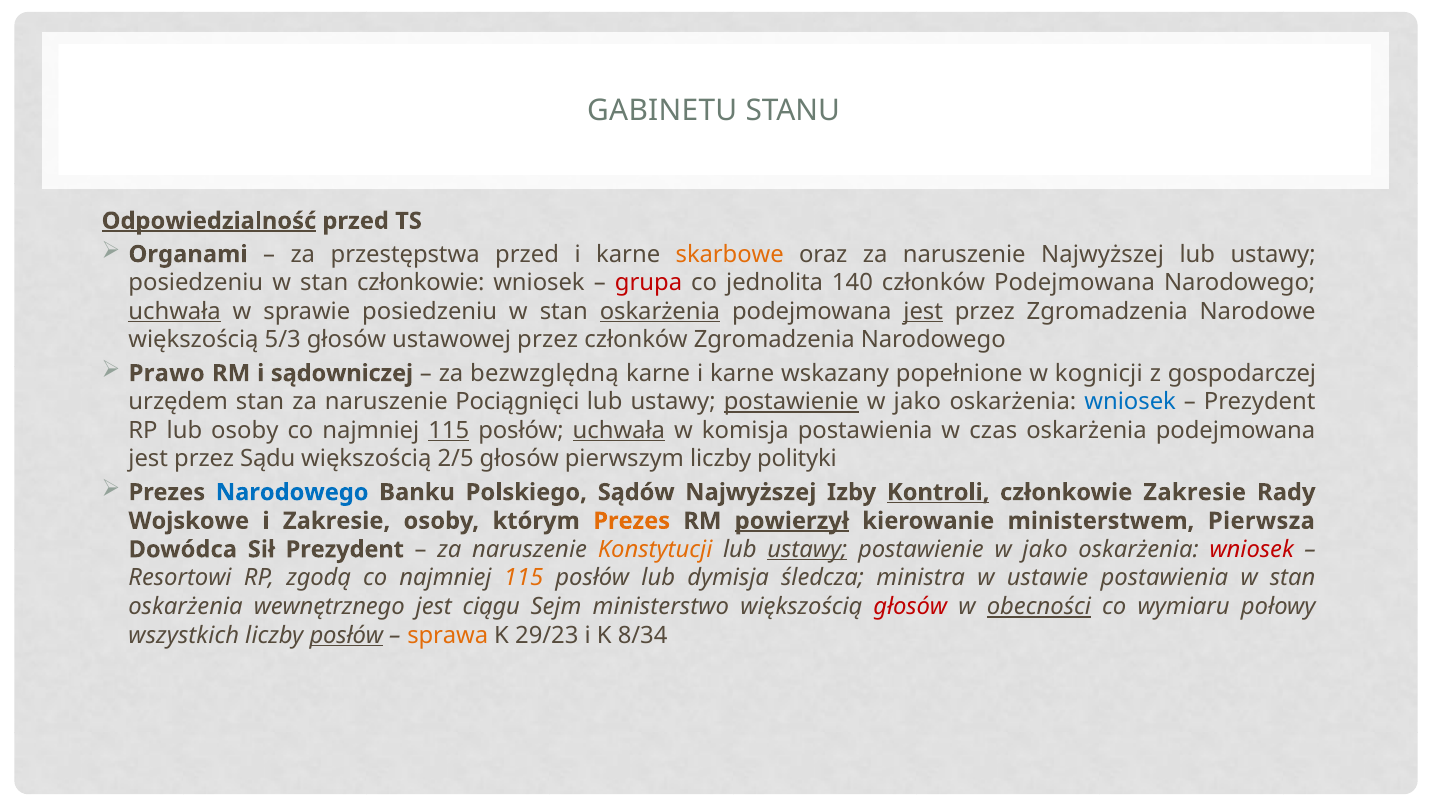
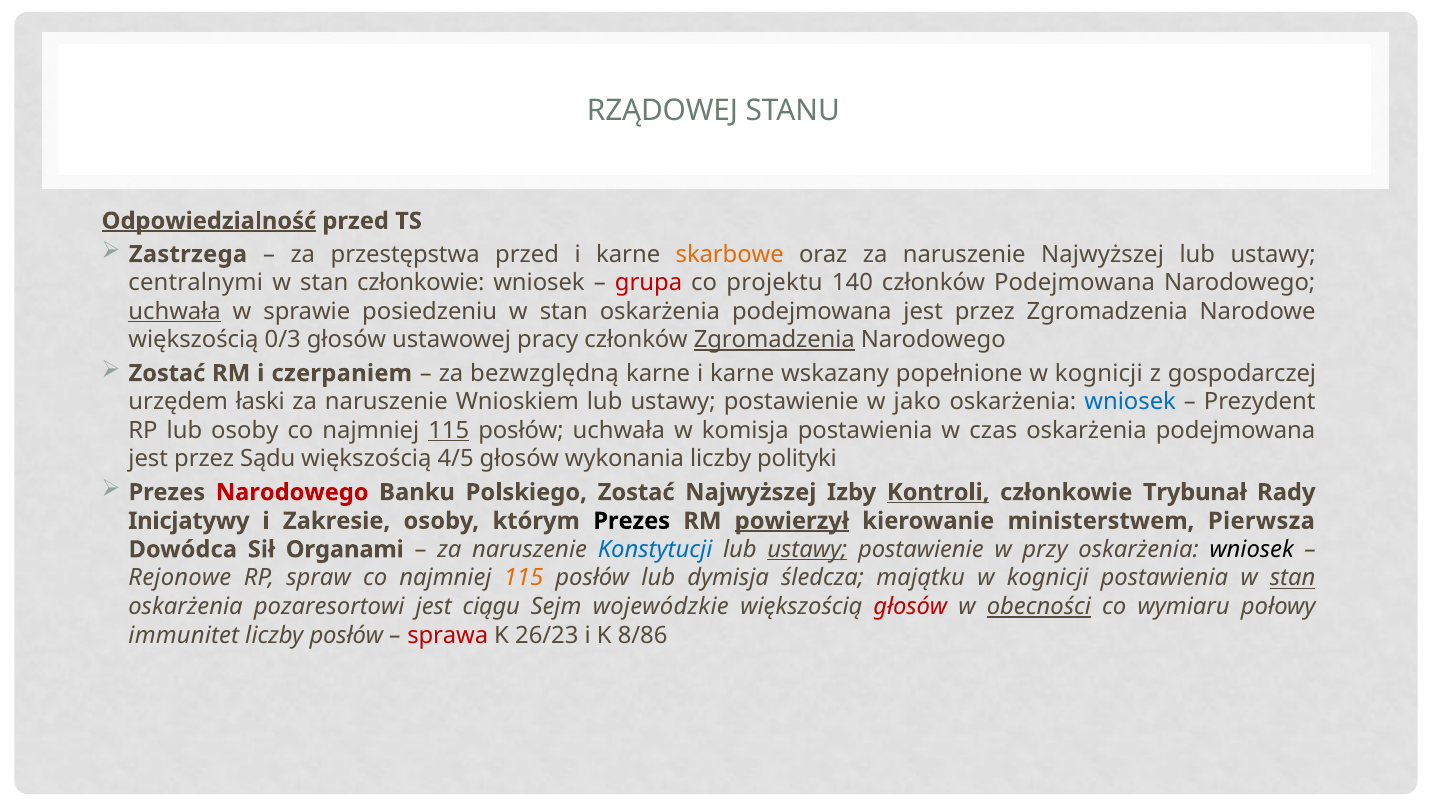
GABINETU: GABINETU -> RZĄDOWEJ (662, 111)
Organami: Organami -> Zastrzega (188, 254)
posiedzeniu: posiedzeniu -> centralnymi (196, 283)
jednolita: jednolita -> projektu (775, 283)
oskarżenia underline: present -> none (660, 312)
jest underline: present -> none (923, 312)
5/3: 5/3 -> 0/3 (283, 340)
ustawowej przez: przez -> pracy (548, 340)
Zgromadzenia underline: none -> present (774, 340)
Prawo: Prawo -> Zostać (167, 374)
sądowniczej: sądowniczej -> czerpaniem (342, 374)
urzędem stan: stan -> łaski (260, 402)
Pociągnięci: Pociągnięci -> Wnioskiem (517, 402)
postawienie underline: present -> none (791, 402)
uchwała underline: present -> none (619, 431)
2/5: 2/5 -> 4/5 (456, 459)
pierwszym: pierwszym -> wykonania (624, 459)
Narodowego colour: blue -> red (292, 493)
Polskiego Sądów: Sądów -> Zostać (636, 493)
członkowie Zakresie: Zakresie -> Trybunał (1195, 493)
Wojskowe: Wojskowe -> Inicjatywy (189, 521)
Prezes colour: orange -> black (632, 521)
Sił Prezydent: Prezydent -> Organami (345, 550)
Konstytucji colour: orange -> blue (655, 550)
jako: jako -> przy (1045, 550)
wniosek colour: red -> black (1252, 550)
Resortowi: Resortowi -> Rejonowe (180, 578)
zgodą: zgodą -> spraw (319, 578)
ministra: ministra -> majątku (921, 578)
ustawie: ustawie -> kognicji (1048, 578)
stan underline: none -> present (1293, 578)
wewnętrznego: wewnętrznego -> pozaresortowi (329, 607)
ministerstwo: ministerstwo -> wojewódzkie (661, 607)
wszystkich: wszystkich -> immunitet (184, 636)
posłów underline: present -> none (346, 636)
sprawa colour: orange -> red (448, 636)
29/23: 29/23 -> 26/23 (547, 636)
8/34: 8/34 -> 8/86 (643, 636)
